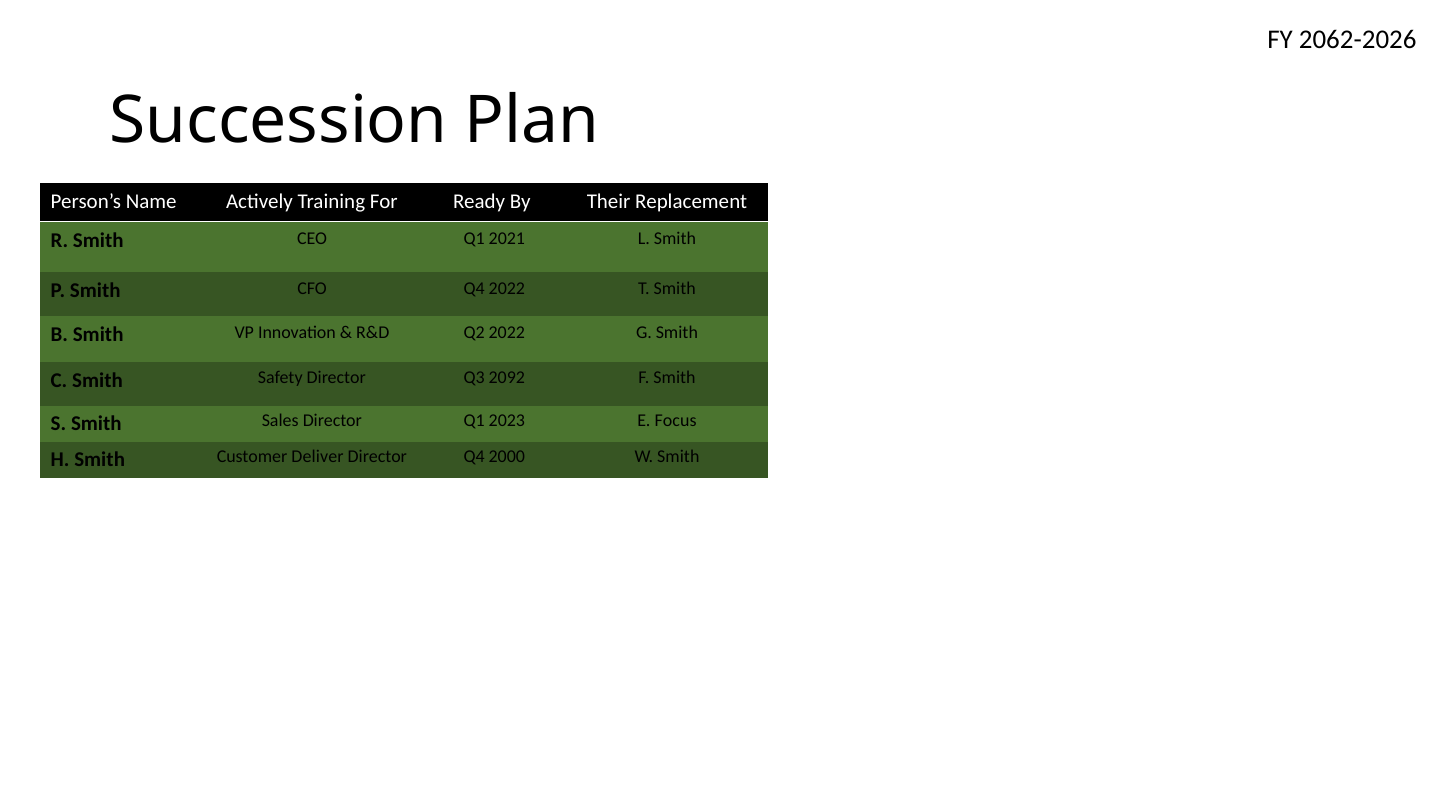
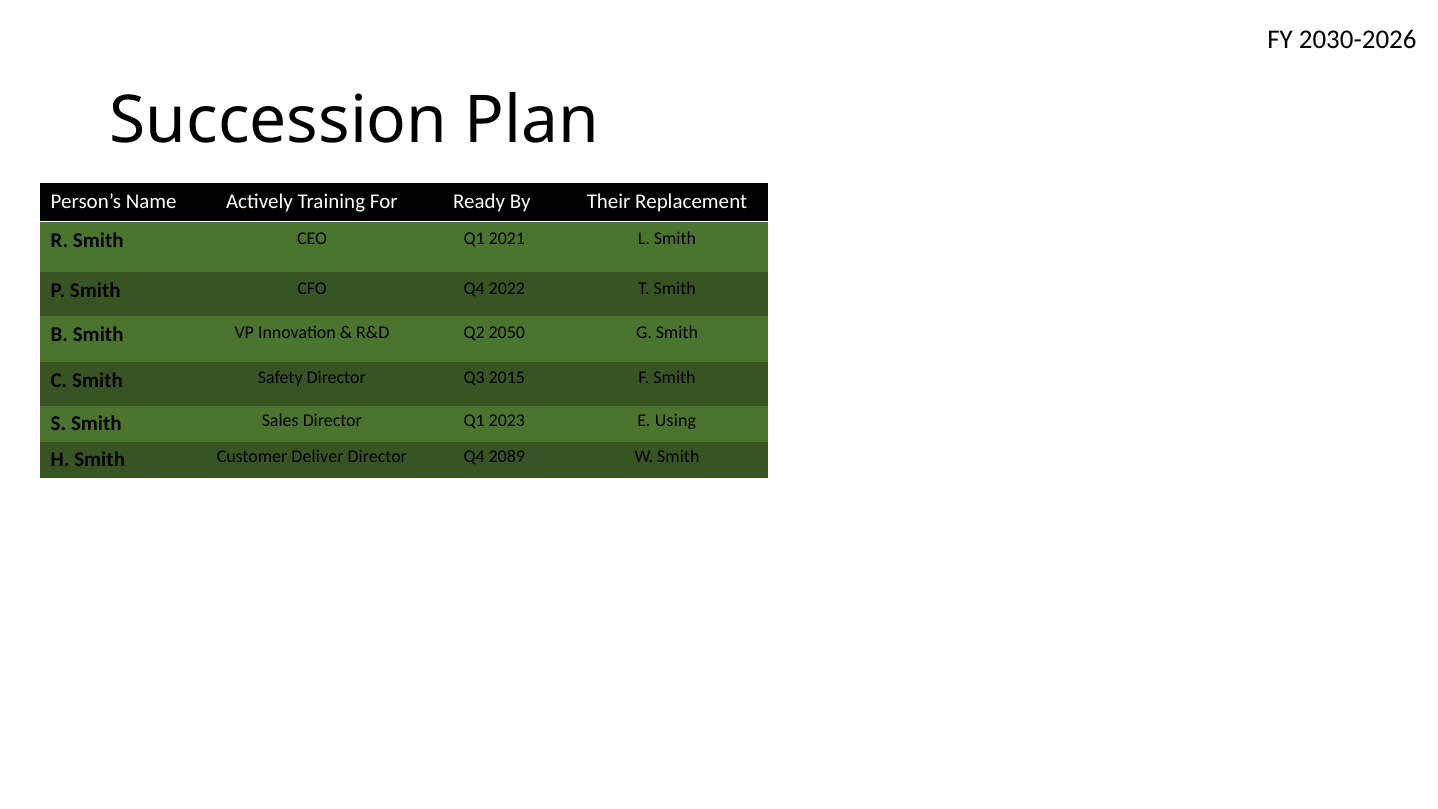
2062-2026: 2062-2026 -> 2030-2026 (1358, 39)
Q2 2022: 2022 -> 2050 (507, 332)
2092: 2092 -> 2015 (507, 377)
Focus: Focus -> Using (675, 421)
2000: 2000 -> 2089 (507, 457)
